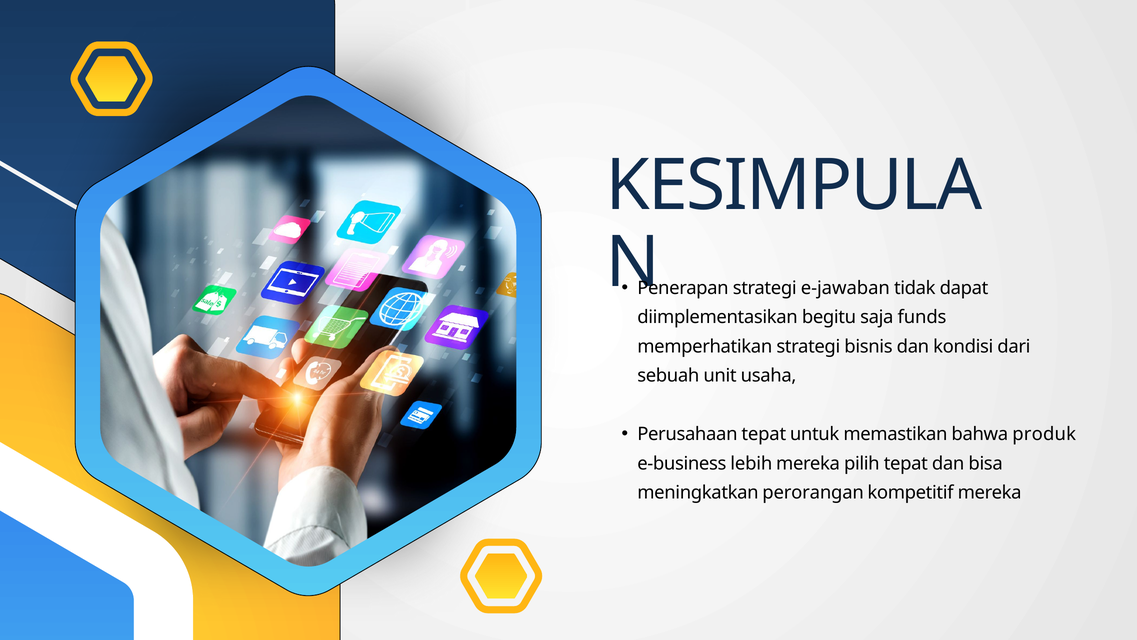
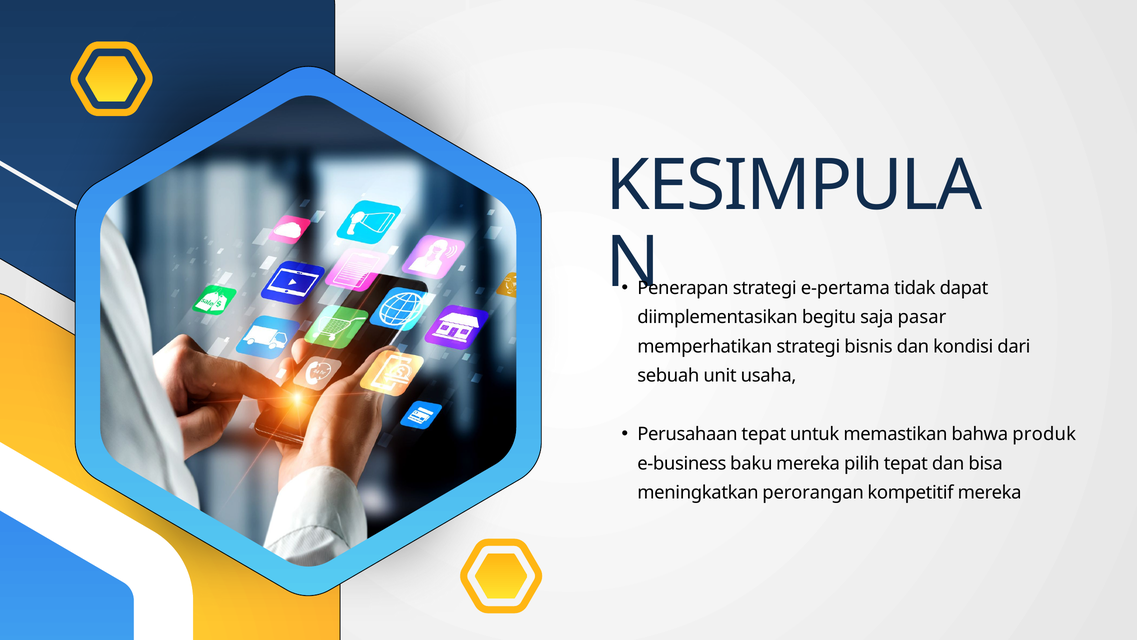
e-jawaban: e-jawaban -> e-pertama (845, 288)
funds: funds -> pasar (922, 317)
lebih: lebih -> baku (751, 463)
